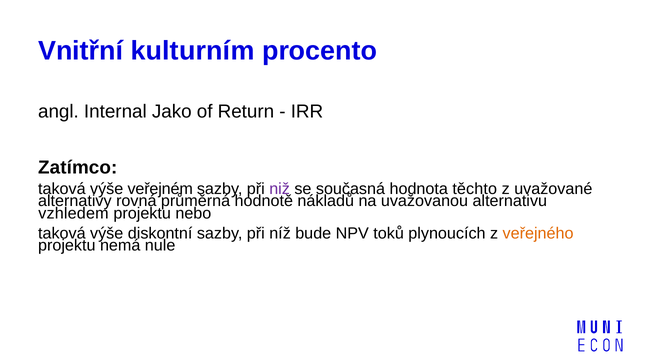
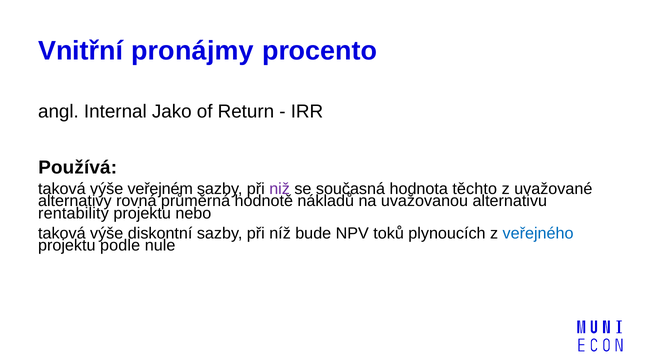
kulturním: kulturním -> pronájmy (192, 51)
Zatímco: Zatímco -> Používá (78, 168)
vzhledem: vzhledem -> rentability (73, 213)
veřejného colour: orange -> blue (538, 234)
nemá: nemá -> podle (120, 246)
